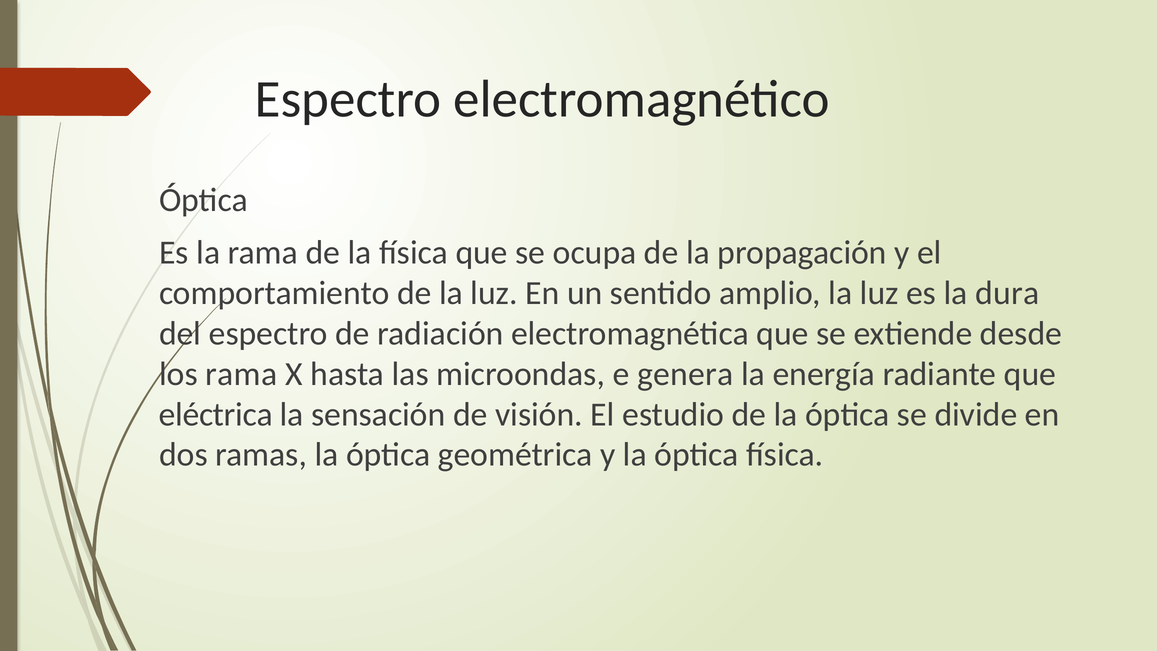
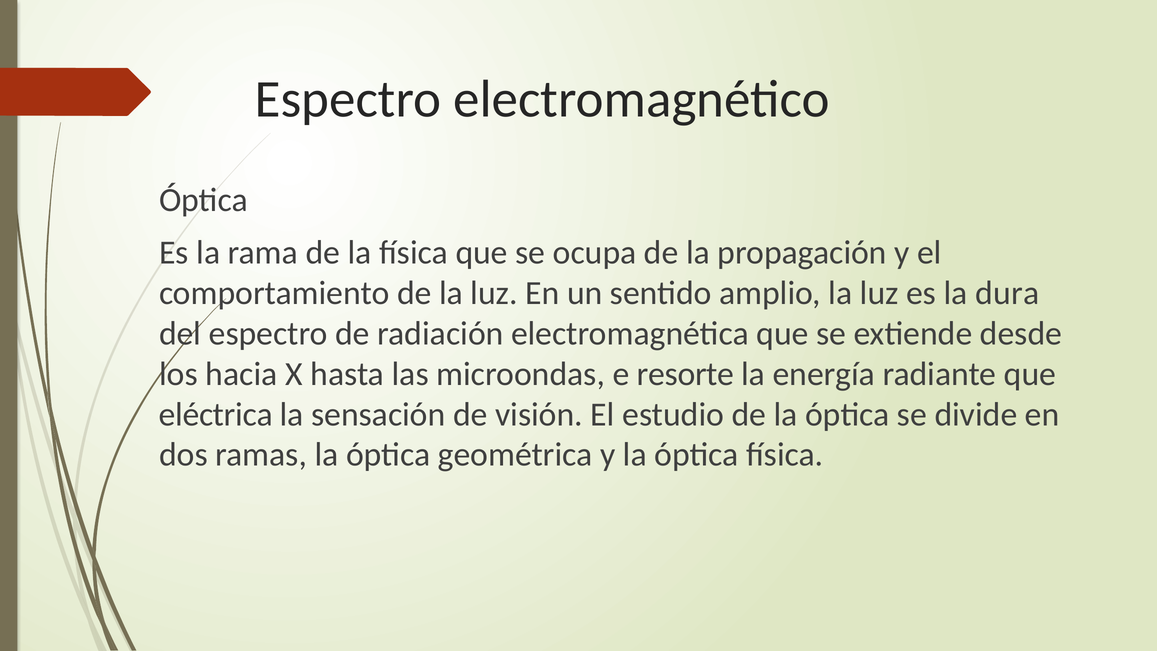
los rama: rama -> hacia (242, 374)
genera: genera -> resorte (686, 374)
